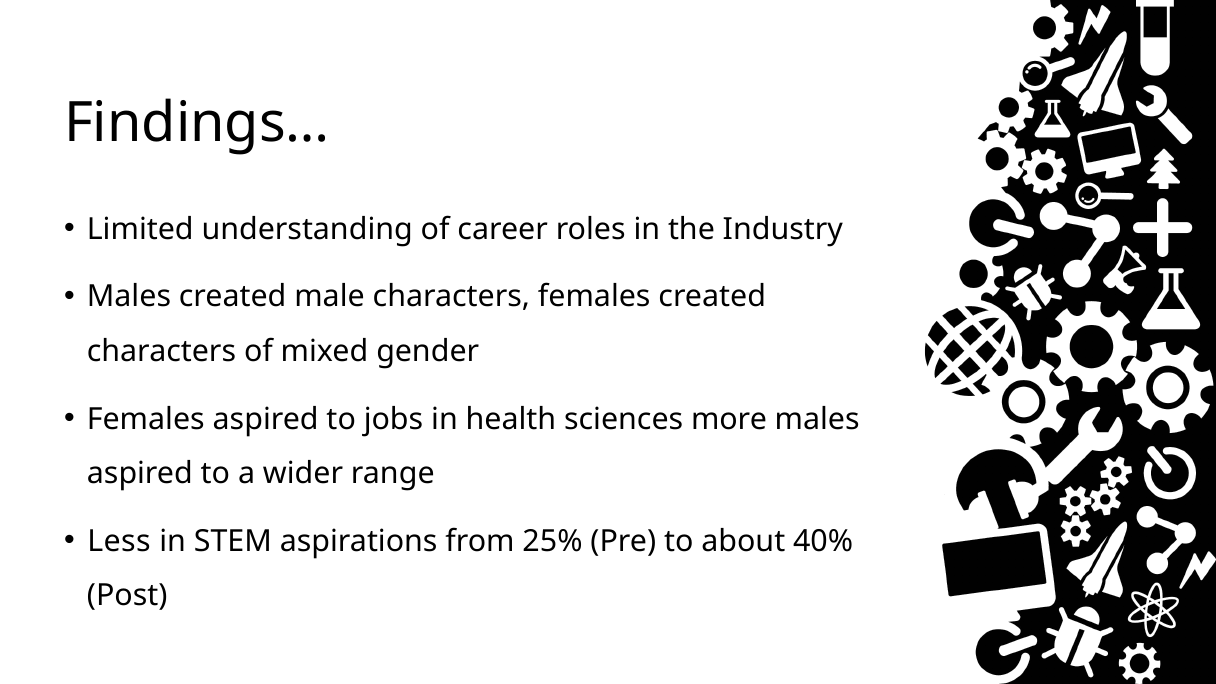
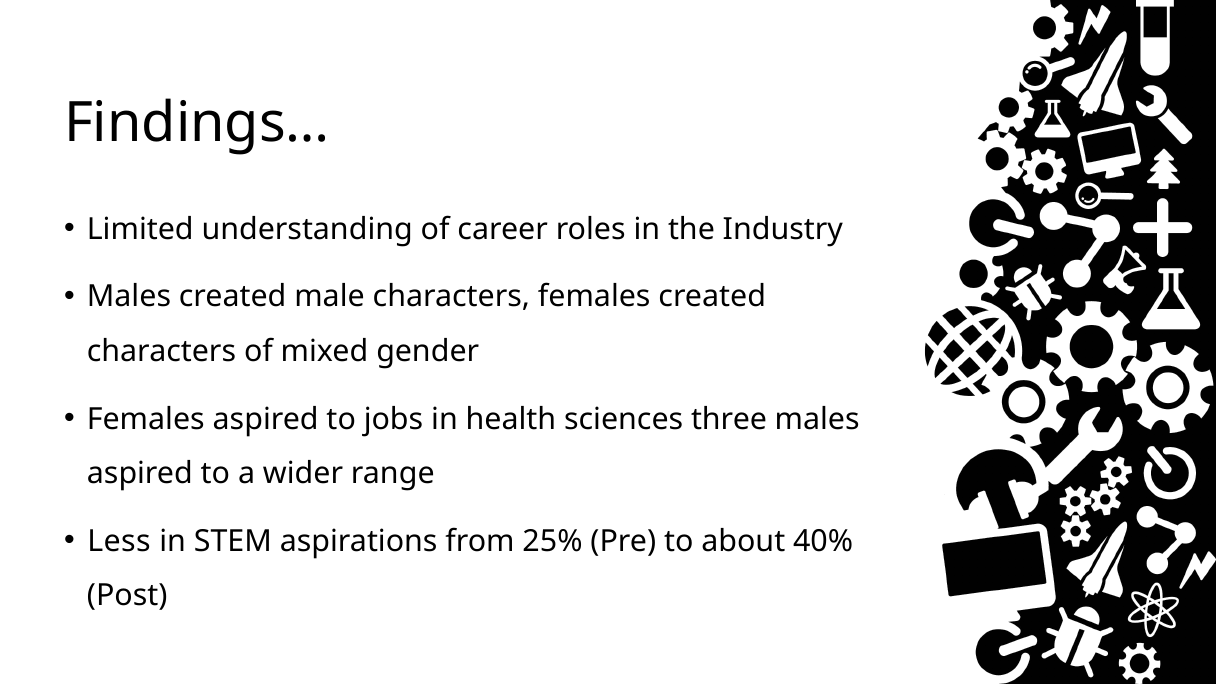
more: more -> three (729, 419)
